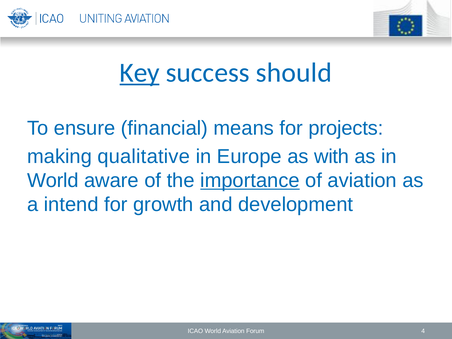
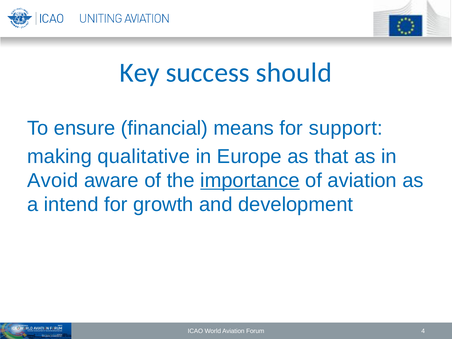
Key underline: present -> none (140, 73)
projects: projects -> support (346, 128)
with: with -> that (331, 156)
World: World -> Avoid (53, 181)
